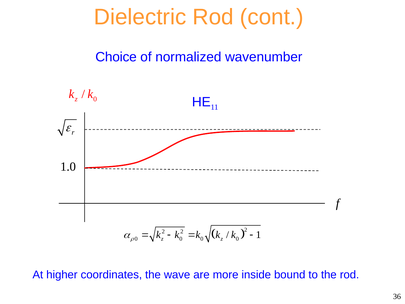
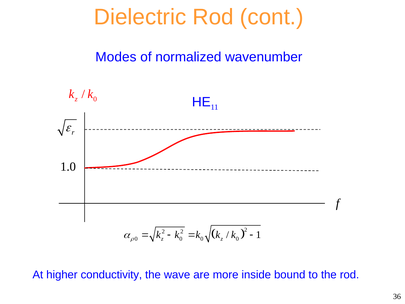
Choice: Choice -> Modes (116, 57)
coordinates: coordinates -> conductivity (111, 275)
